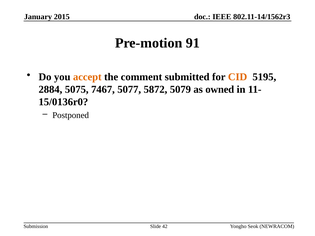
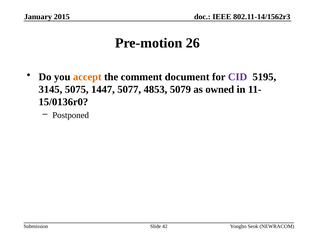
91: 91 -> 26 (193, 43)
submitted: submitted -> document (187, 77)
CID colour: orange -> purple (238, 77)
2884: 2884 -> 3145 (50, 89)
7467: 7467 -> 1447 (103, 89)
5872: 5872 -> 4853 (155, 89)
